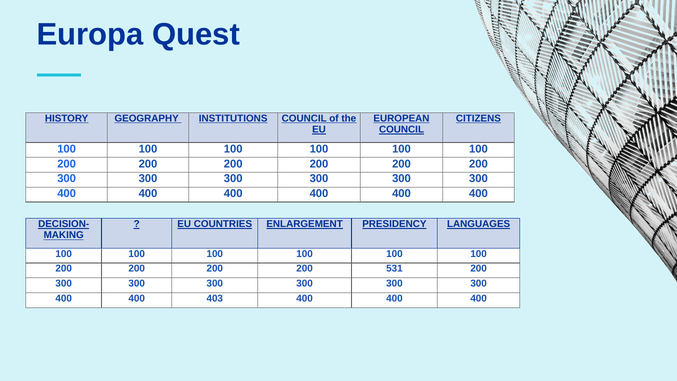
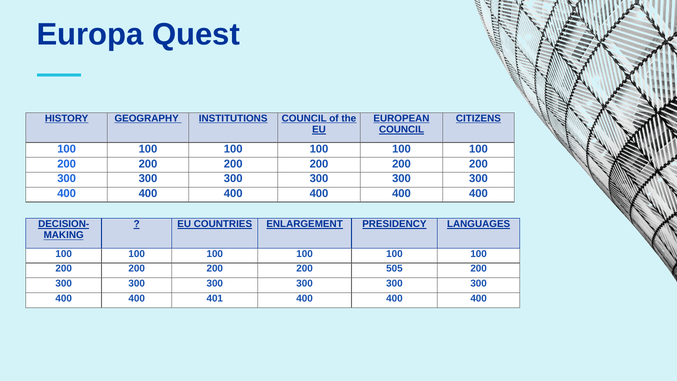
531: 531 -> 505 (394, 269)
403: 403 -> 401 (215, 298)
